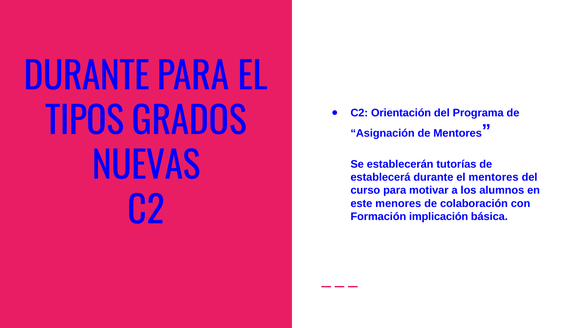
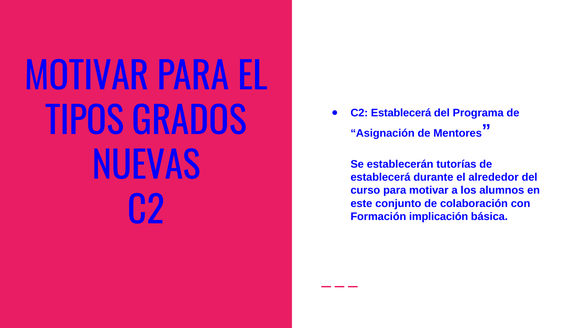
DURANTE: DURANTE -> MOTIVAR (87, 77)
C2 Orientación: Orientación -> Establecerá (401, 113)
el mentores: mentores -> alrededor (494, 178)
menores: menores -> conjunto (398, 204)
